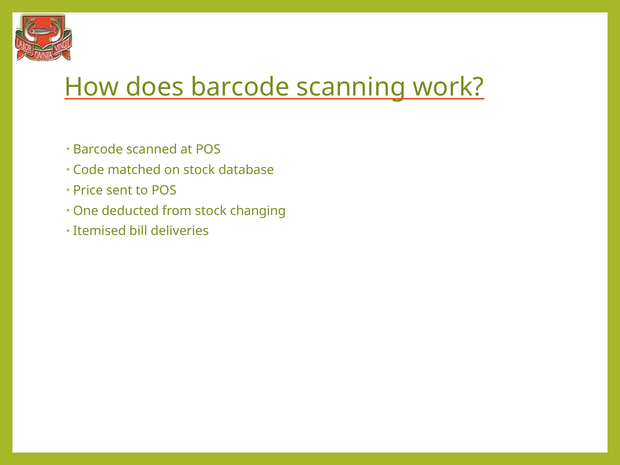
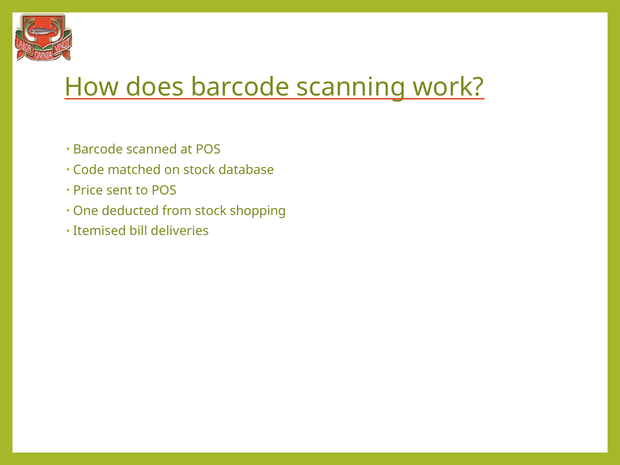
changing: changing -> shopping (258, 211)
